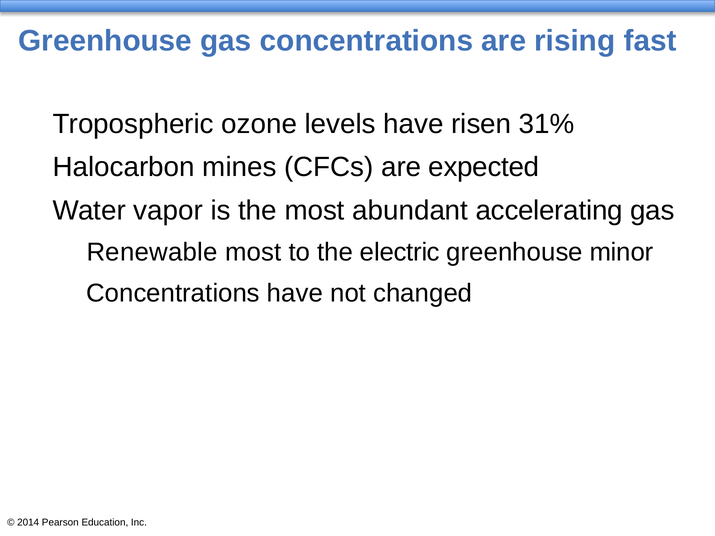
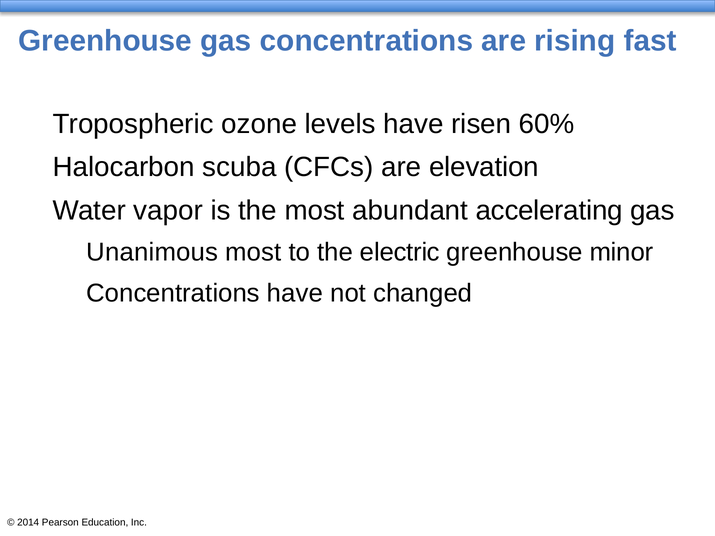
31%: 31% -> 60% (547, 124)
mines: mines -> scuba (240, 167)
expected: expected -> elevation (484, 167)
Renewable: Renewable -> Unanimous (152, 253)
